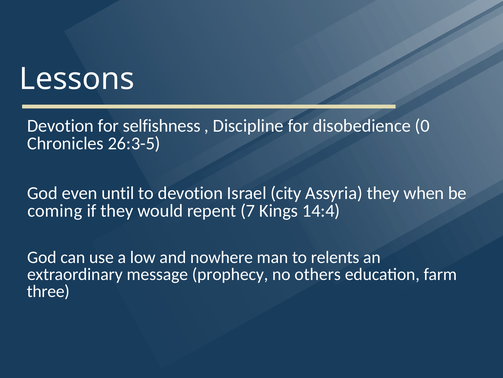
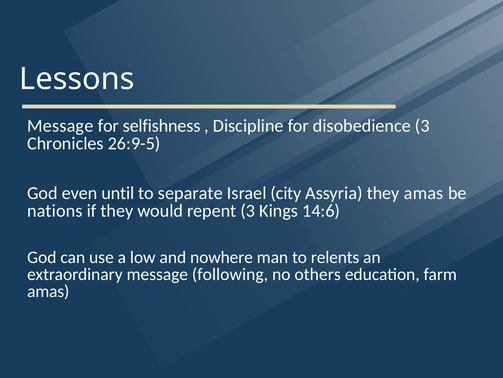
Devotion: Devotion -> Message (60, 125)
disobedience 0: 0 -> 3 (422, 125)
26:3-5: 26:3-5 -> 26:9-5 (134, 143)
to devotion: devotion -> separate (190, 193)
they when: when -> amas (424, 193)
coming: coming -> nations (55, 211)
repent 7: 7 -> 3 (248, 211)
14:4: 14:4 -> 14:6 (321, 211)
prophecy: prophecy -> following (230, 274)
three: three -> amas (48, 291)
